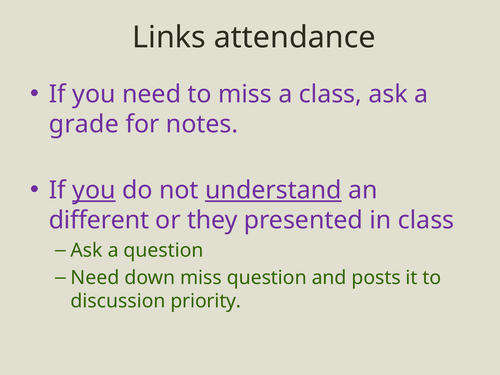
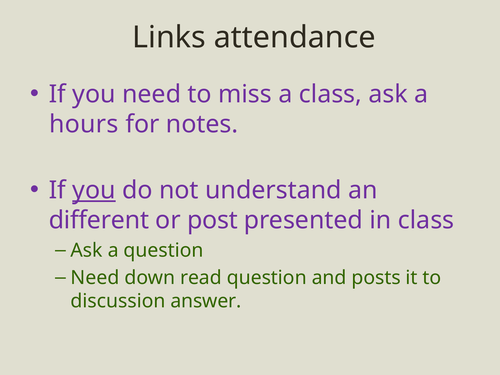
grade: grade -> hours (84, 124)
understand underline: present -> none (273, 190)
they: they -> post (212, 220)
down miss: miss -> read (201, 278)
priority: priority -> answer (206, 301)
